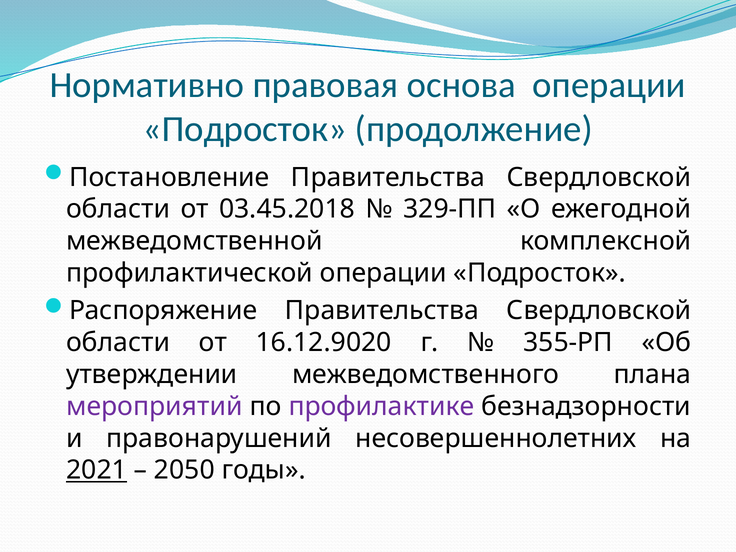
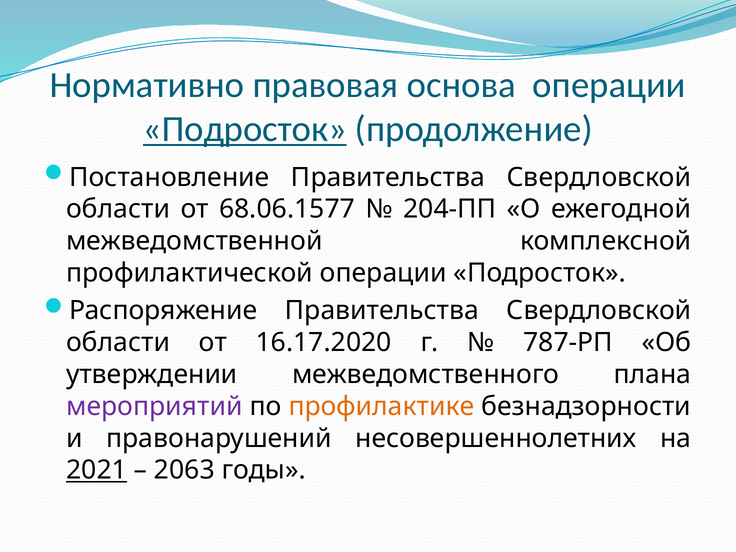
Подросток underline: none -> present (245, 129)
03.45.2018: 03.45.2018 -> 68.06.1577 (287, 209)
329-ПП: 329-ПП -> 204-ПП (450, 209)
16.12.9020: 16.12.9020 -> 16.17.2020 (324, 342)
355-РП: 355-РП -> 787-РП (568, 342)
профилактике colour: purple -> orange (381, 406)
2050: 2050 -> 2063 (184, 470)
